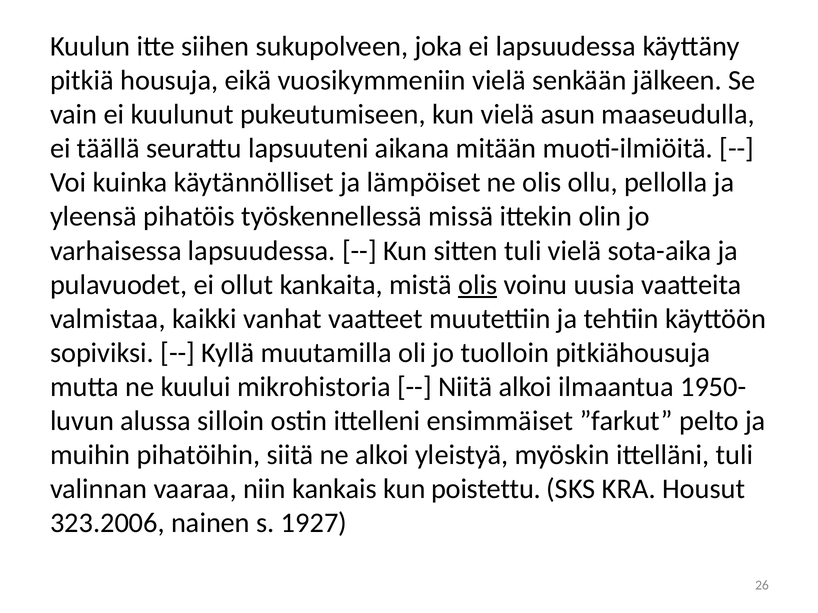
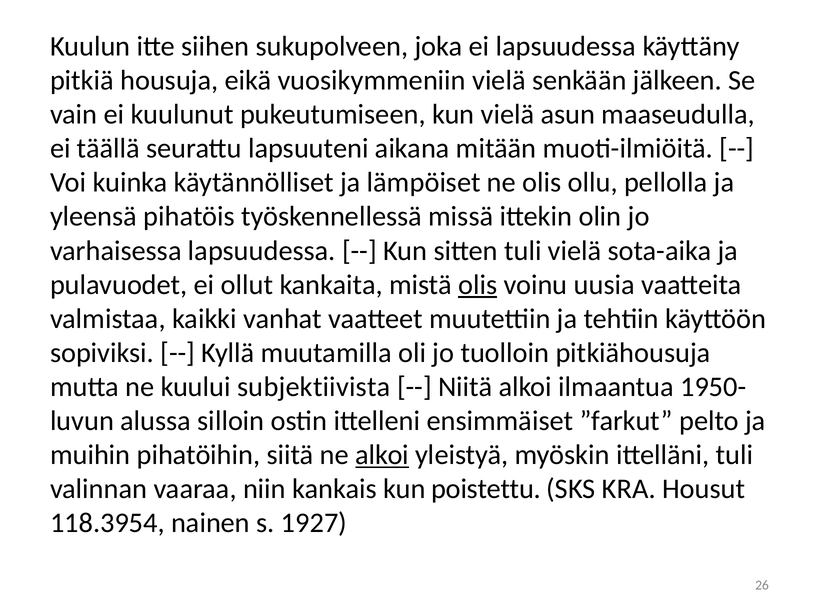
mikrohistoria: mikrohistoria -> subjektiivista (314, 387)
alkoi underline: none -> present (382, 455)
323.2006: 323.2006 -> 118.3954 (107, 523)
